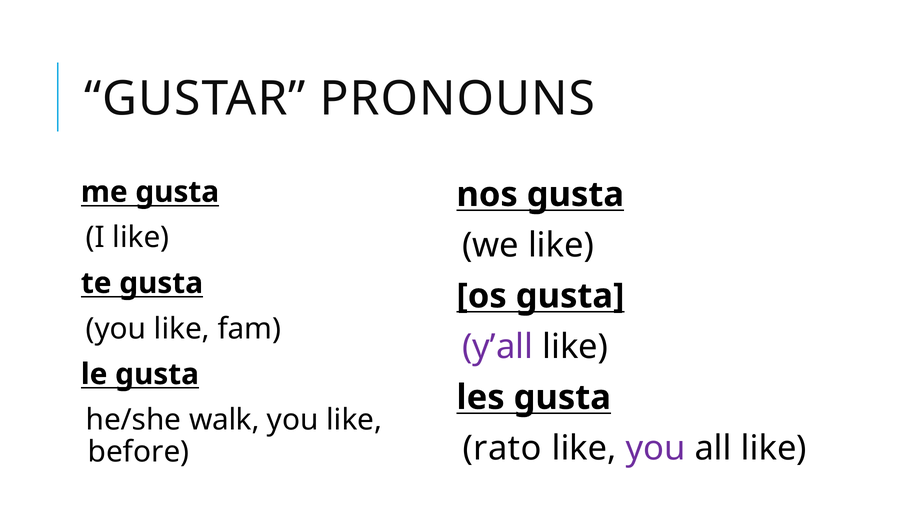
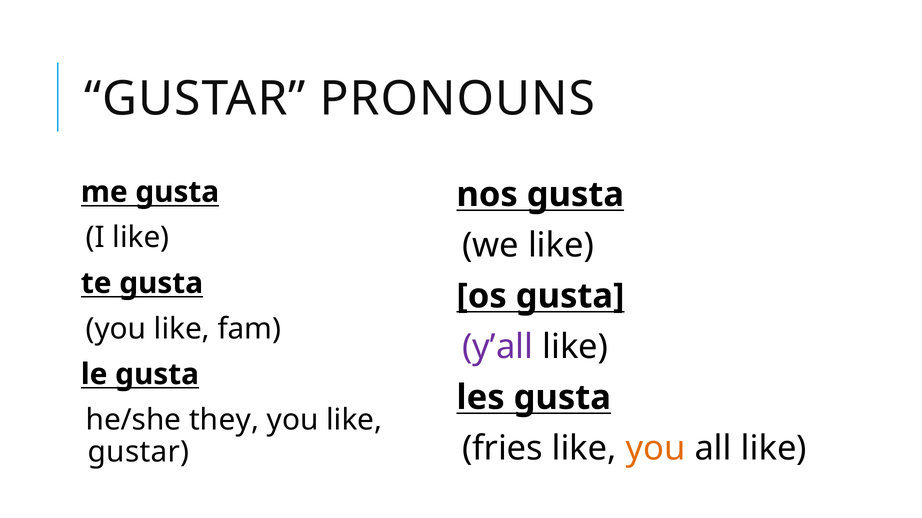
walk: walk -> they (224, 420)
rato: rato -> fries (502, 449)
you colour: purple -> orange (656, 449)
before: before -> gustar (138, 453)
